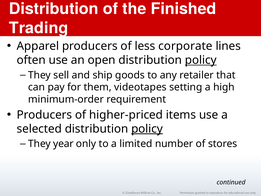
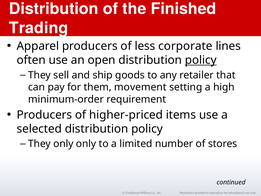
videotapes: videotapes -> movement (140, 87)
policy underline: present -> none (147, 129)
They year: year -> only (63, 144)
